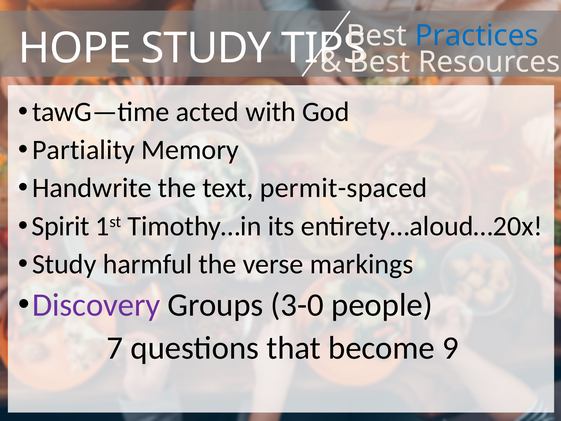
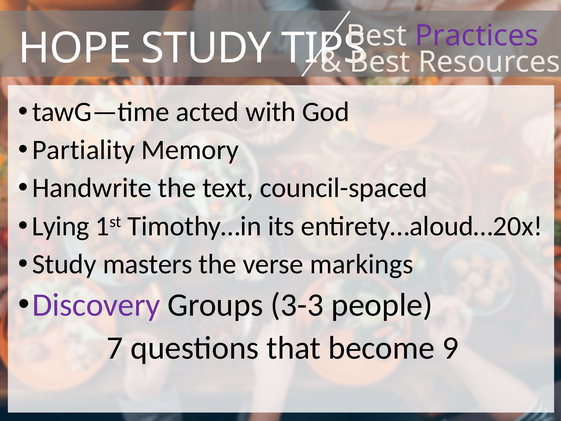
Practices colour: blue -> purple (477, 36)
permit-spaced: permit-spaced -> council-spaced (344, 188)
Spirit: Spirit -> Lying (61, 226)
harmful: harmful -> masters (148, 264)
3-0: 3-0 -> 3-3 (297, 305)
